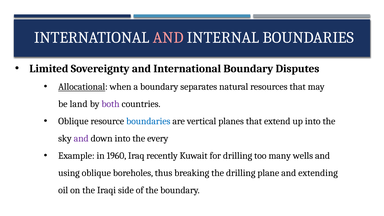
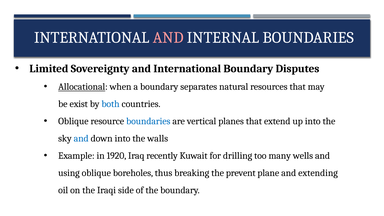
land: land -> exist (79, 104)
both colour: purple -> blue (111, 104)
and colour: purple -> blue (81, 138)
every: every -> walls (158, 138)
1960: 1960 -> 1920 (116, 156)
the drilling: drilling -> prevent (241, 173)
